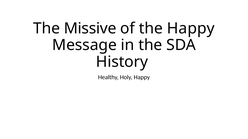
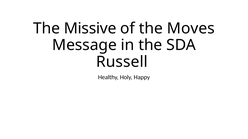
the Happy: Happy -> Moves (191, 29)
History: History -> Russell (122, 62)
